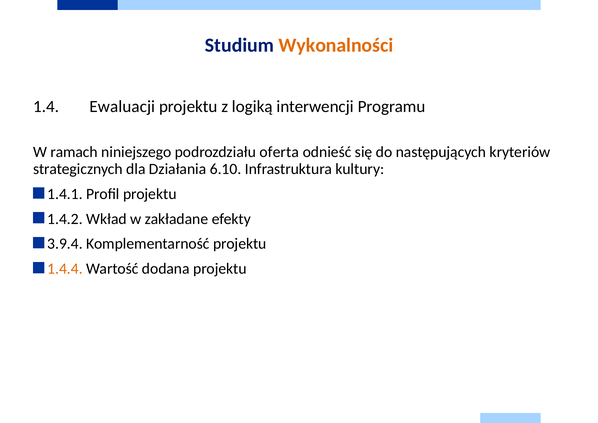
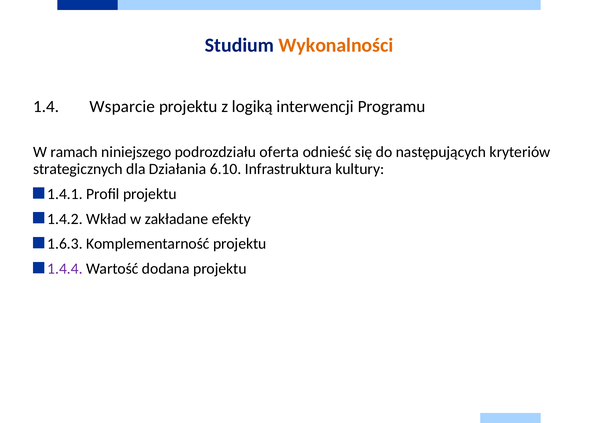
Ewaluacji: Ewaluacji -> Wsparcie (122, 106)
3.9.4: 3.9.4 -> 1.6.3 (65, 244)
1.4.4 colour: orange -> purple (65, 269)
